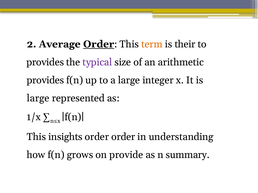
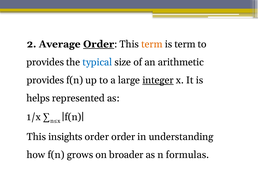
is their: their -> term (185, 44)
typical colour: purple -> blue (97, 62)
integer underline: none -> present (158, 80)
large: large -> helps (38, 98)
provide: provide -> broader (126, 155)
summary: summary -> formulas (187, 155)
